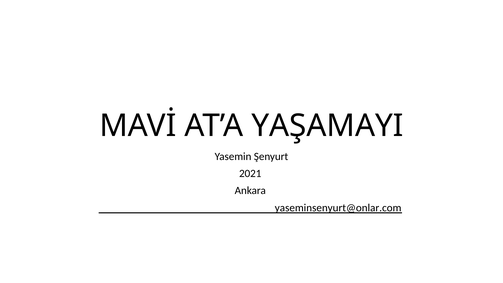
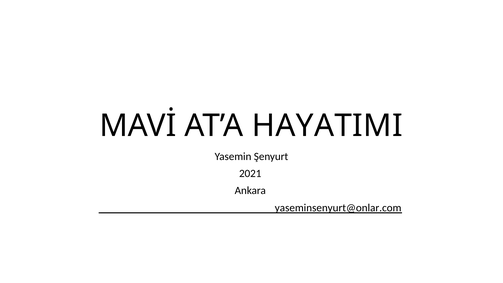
YAŞAMAYI: YAŞAMAYI -> HAYATIMI (327, 126)
